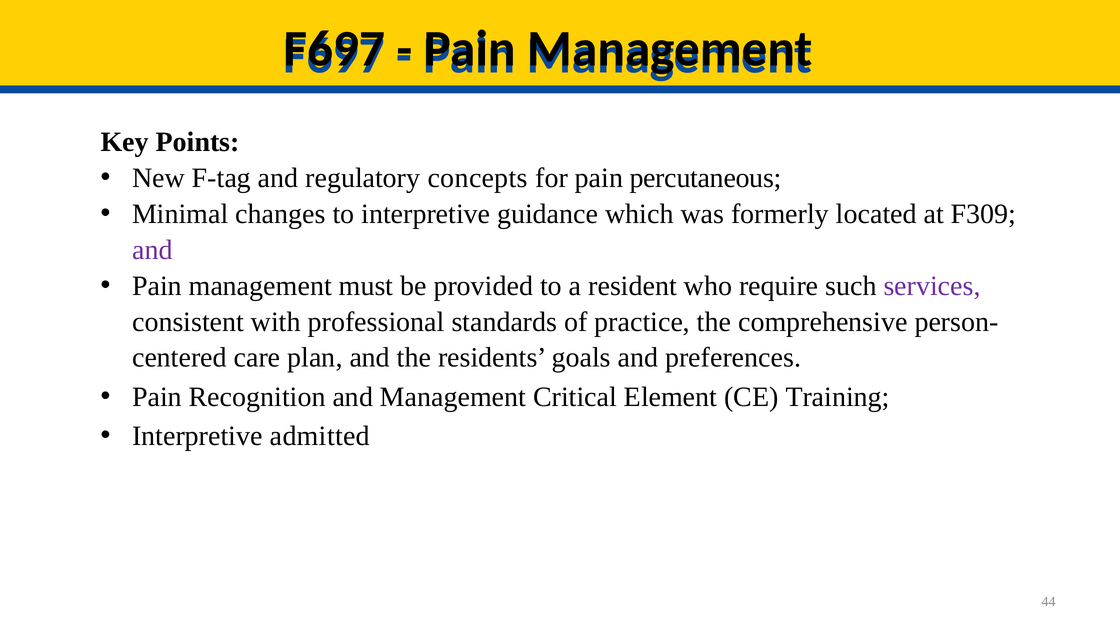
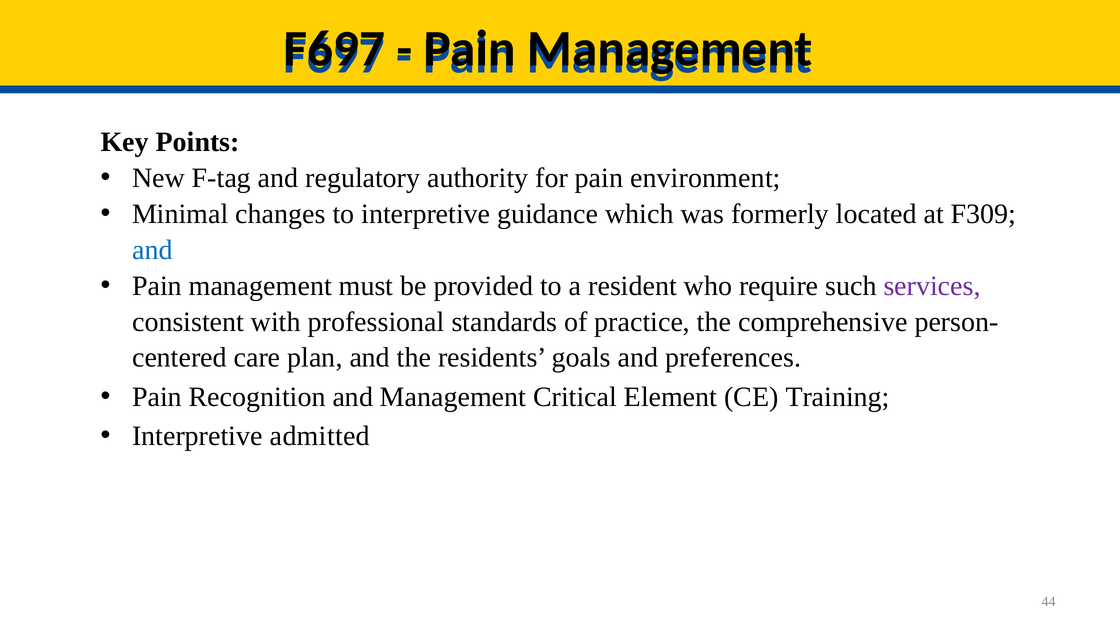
concepts: concepts -> authority (478, 178)
percutaneous: percutaneous -> environment (705, 178)
and colour: purple -> blue (152, 250)
